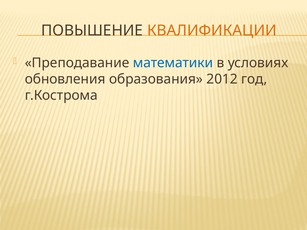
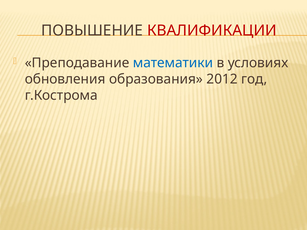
КВАЛИФИКАЦИИ colour: orange -> red (212, 30)
